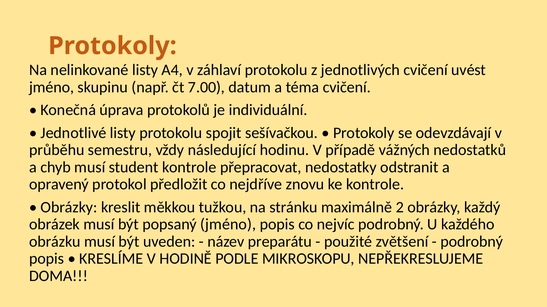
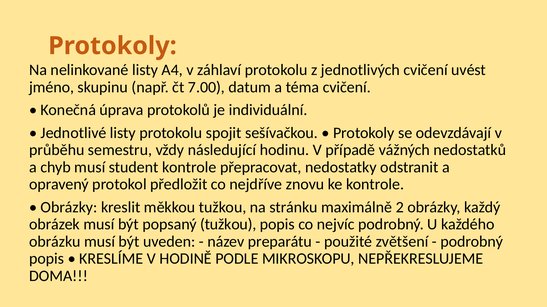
popsaný jméno: jméno -> tužkou (228, 225)
